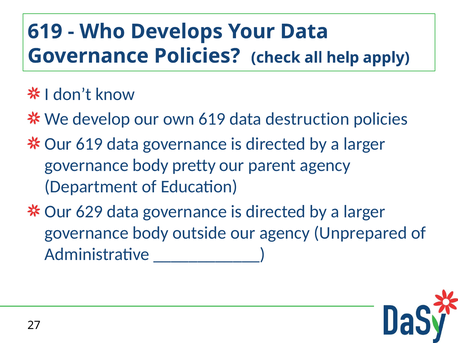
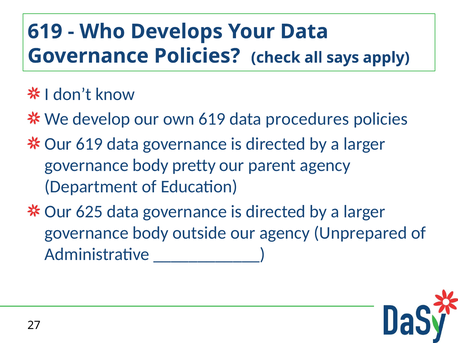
help: help -> says (343, 58)
destruction: destruction -> procedures (307, 119)
629: 629 -> 625 (89, 212)
